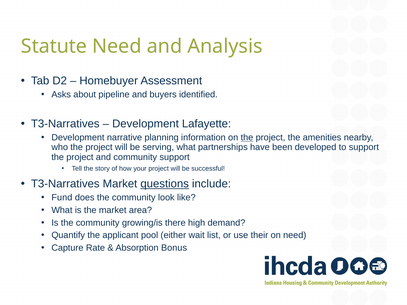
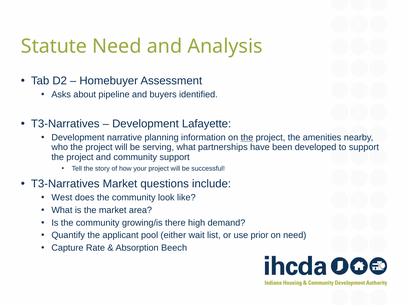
questions underline: present -> none (165, 184)
Fund: Fund -> West (62, 198)
their: their -> prior (259, 236)
Bonus: Bonus -> Beech (174, 248)
